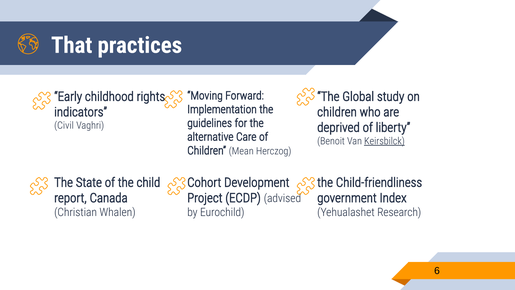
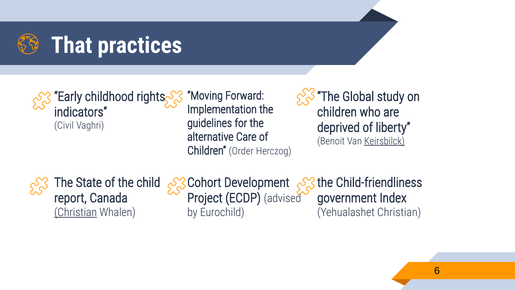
Mean: Mean -> Order (241, 151)
Christian underline: none -> present (76, 212)
Yehualashet Research: Research -> Christian (399, 212)
